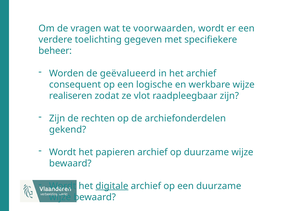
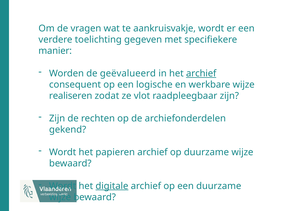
voorwaarden: voorwaarden -> aankruisvakje (165, 28)
beheer: beheer -> manier (55, 51)
archief underline: none -> present (201, 74)
